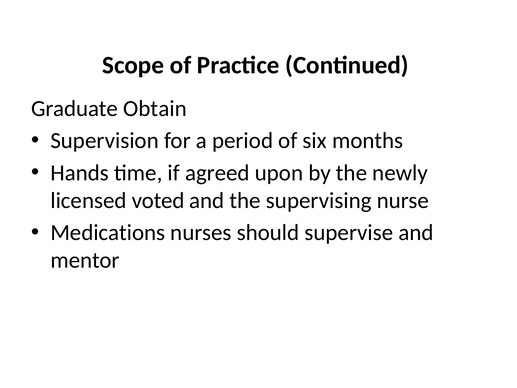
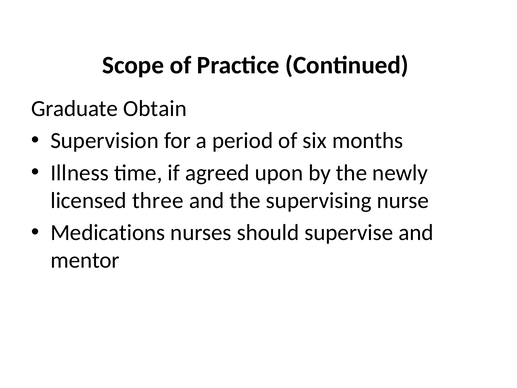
Hands: Hands -> Illness (80, 173)
voted: voted -> three (158, 200)
